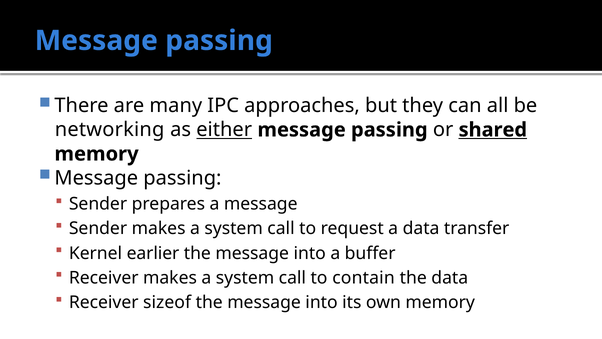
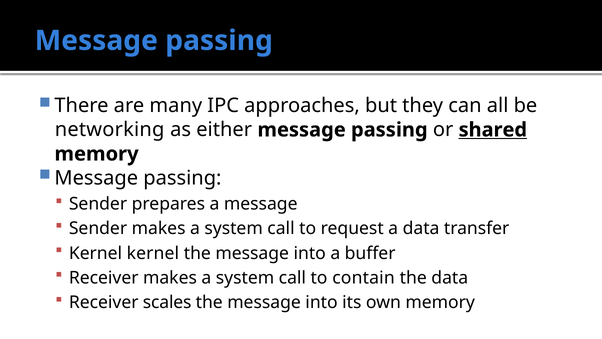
either underline: present -> none (224, 130)
Kernel earlier: earlier -> kernel (153, 253)
sizeof: sizeof -> scales (167, 302)
